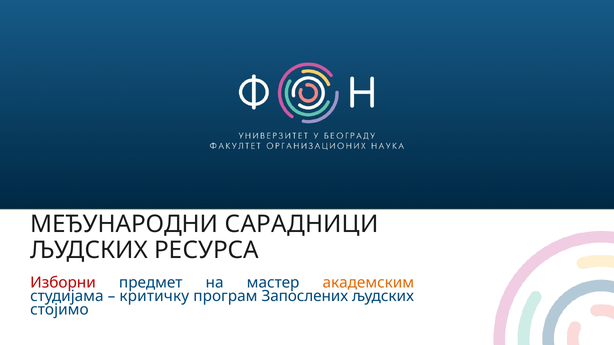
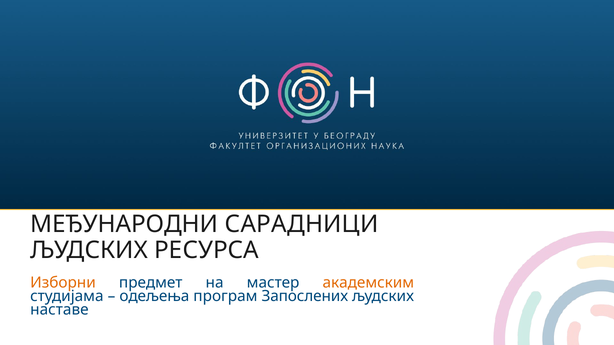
Изборни colour: red -> orange (63, 283)
критичку: критичку -> одељења (154, 297)
стојимо: стојимо -> наставе (59, 310)
